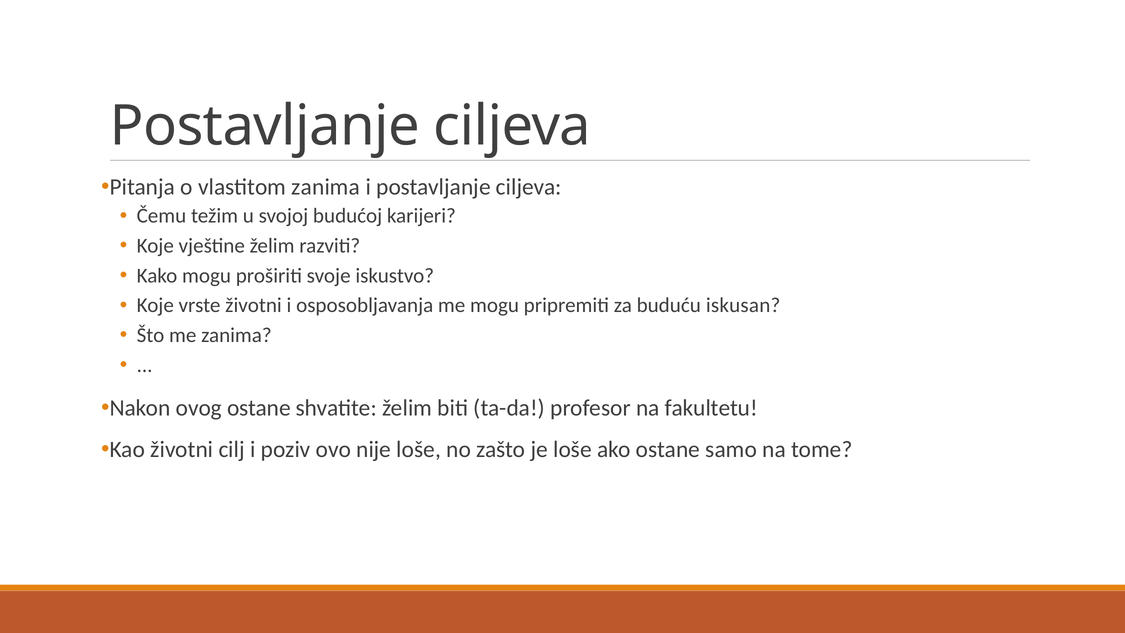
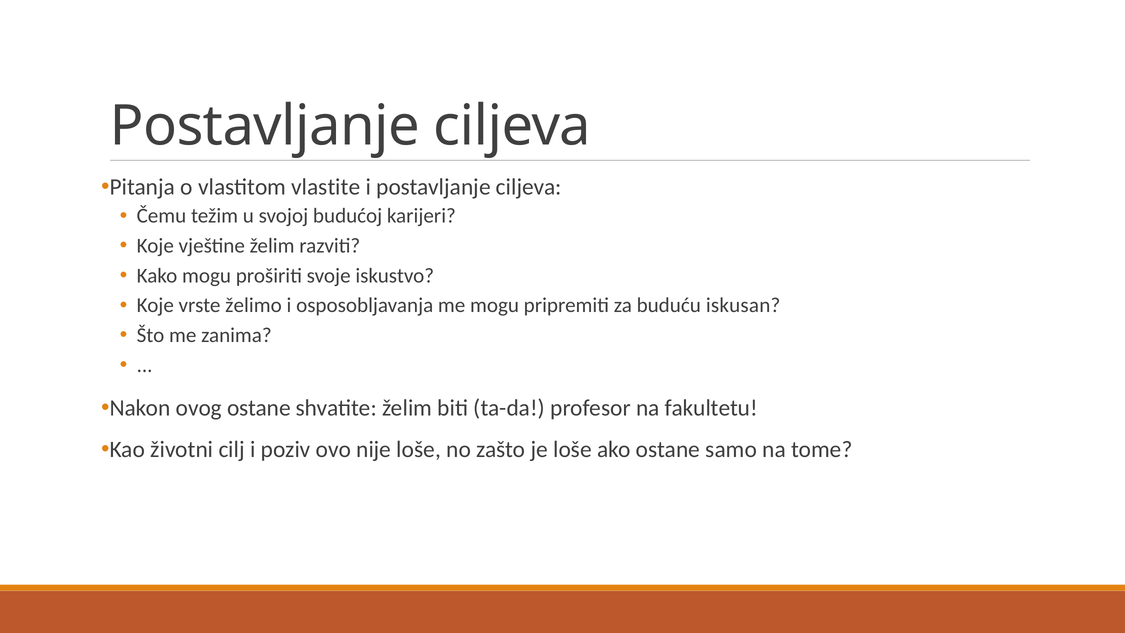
vlastitom zanima: zanima -> vlastite (326, 187)
vrste životni: životni -> želimo (253, 305)
